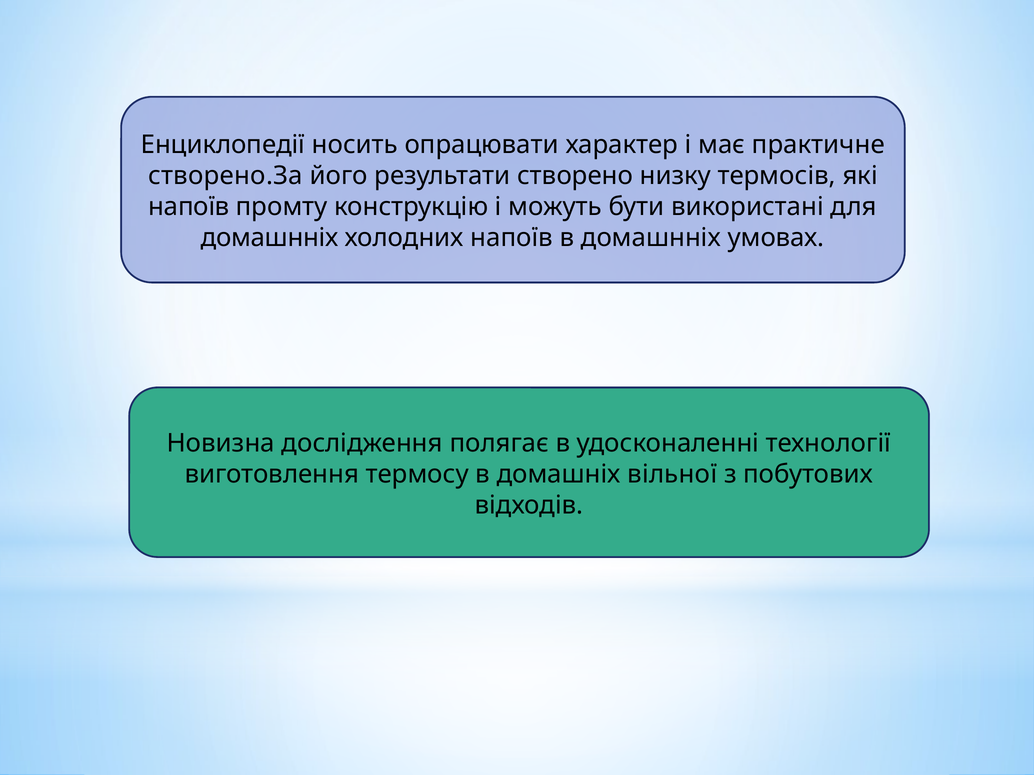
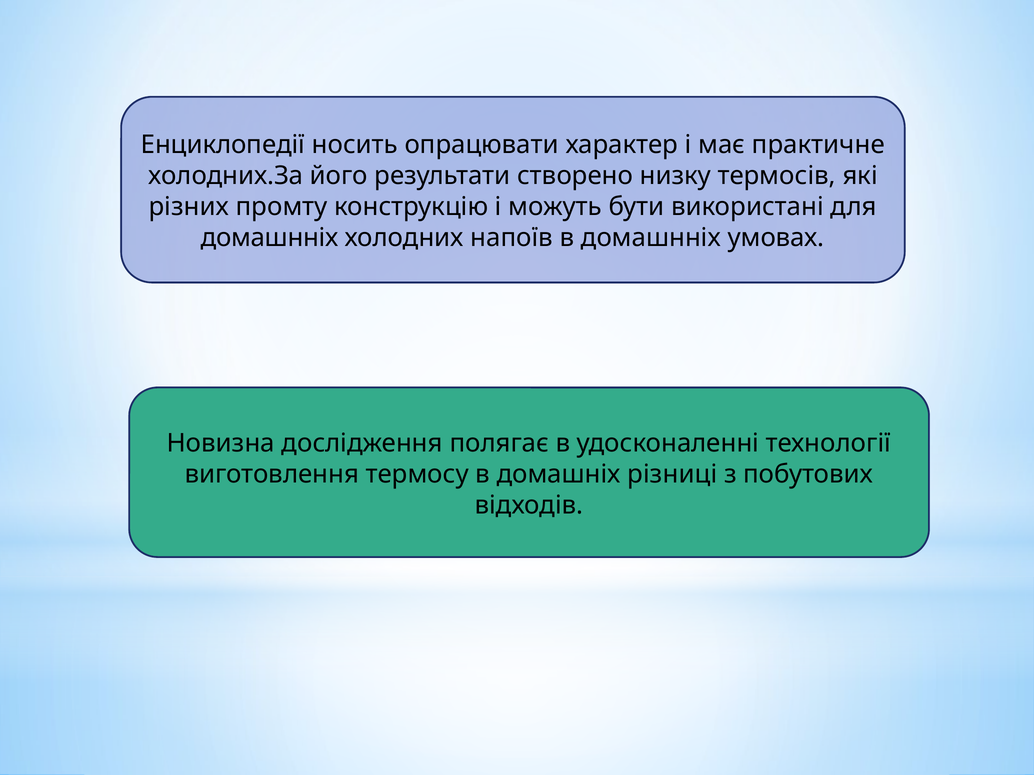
створено.За: створено.За -> холодних.За (226, 176)
напоїв: напоїв -> різних (189, 207)
вільної: вільної -> різниці (672, 474)
